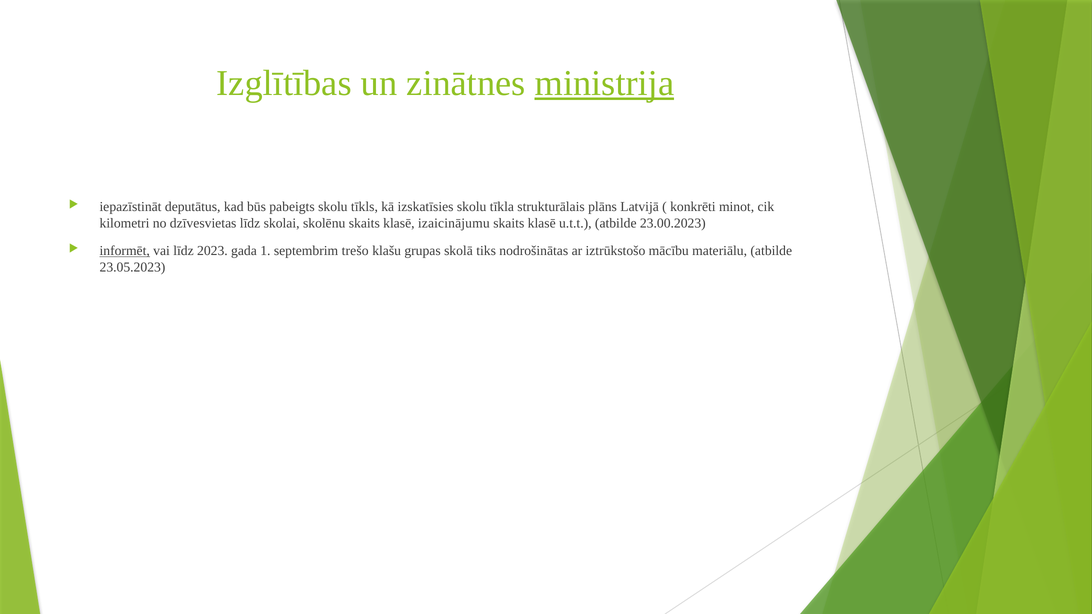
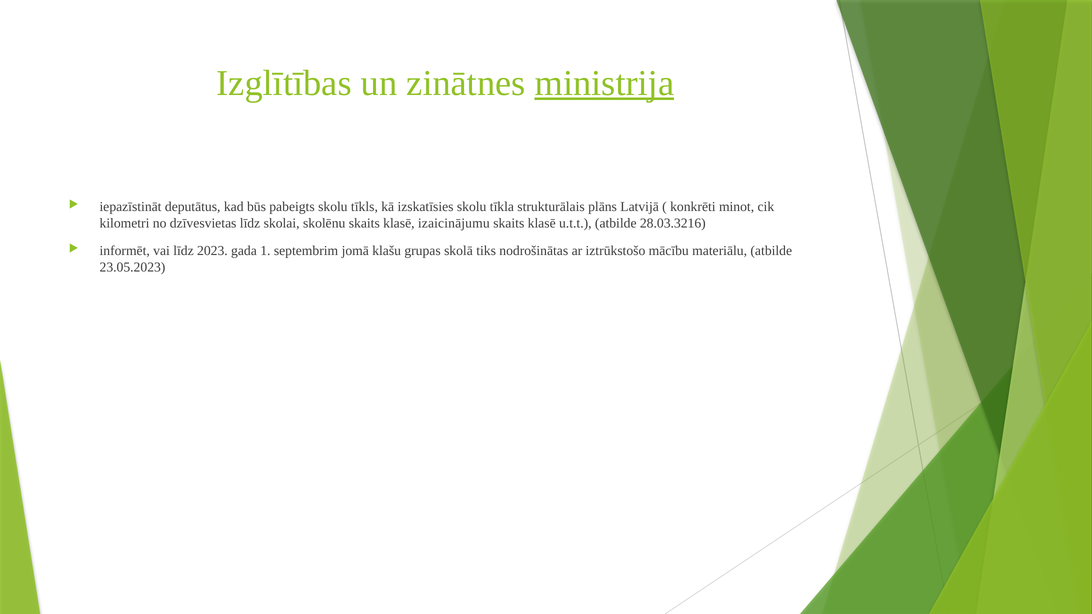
23.00.2023: 23.00.2023 -> 28.03.3216 (673, 223)
informēt underline: present -> none (125, 251)
trešo: trešo -> jomā (355, 251)
